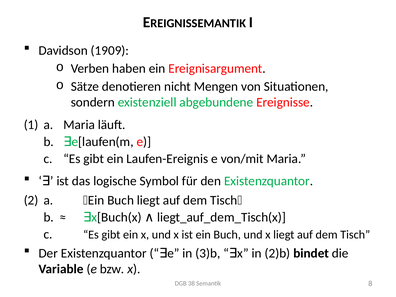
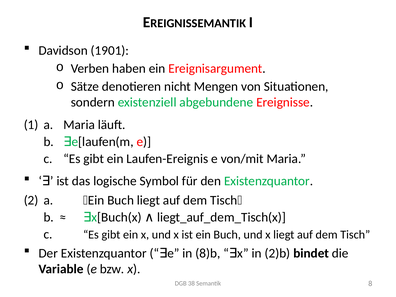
1909: 1909 -> 1901 (110, 50)
3)b: 3)b -> 8)b (208, 253)
